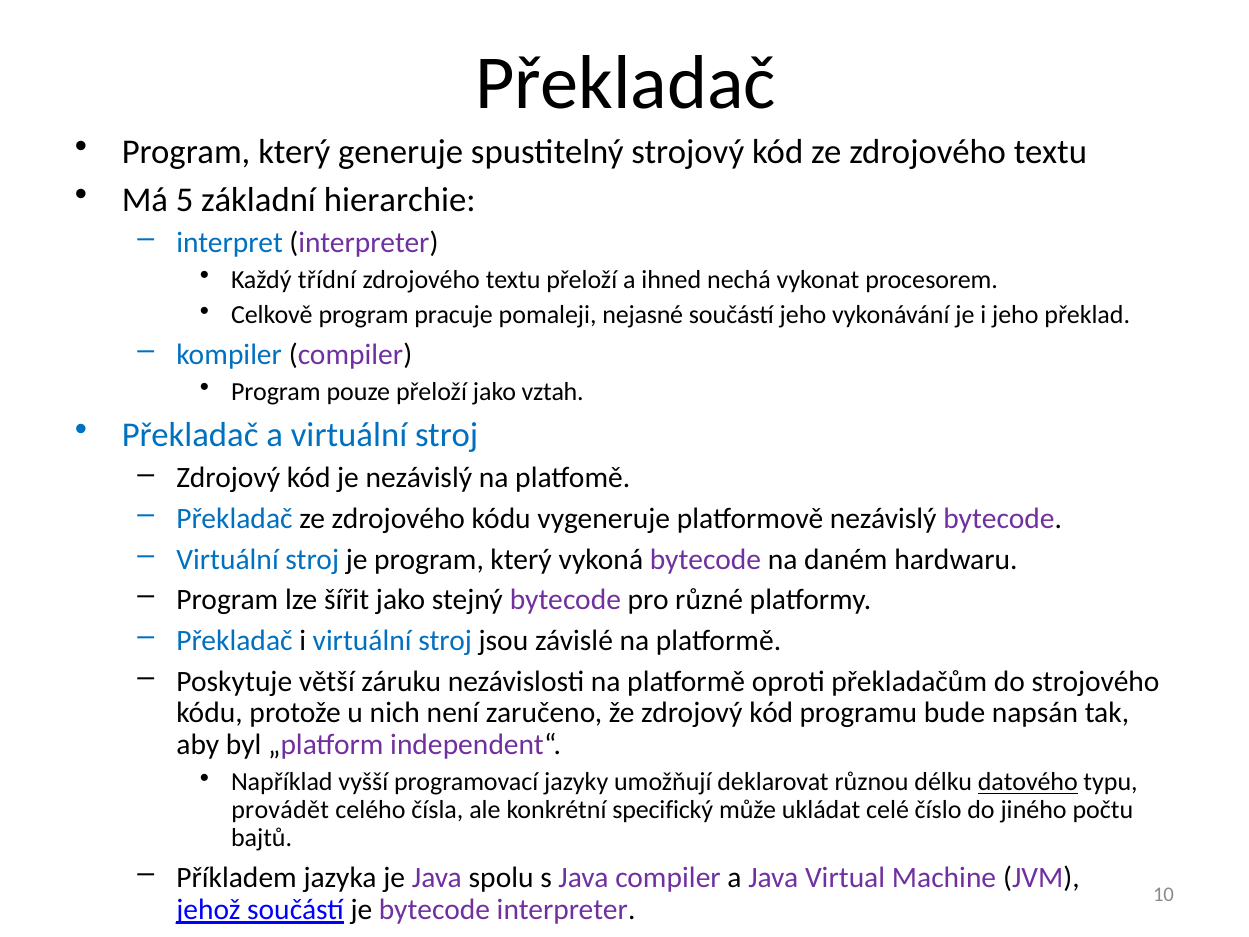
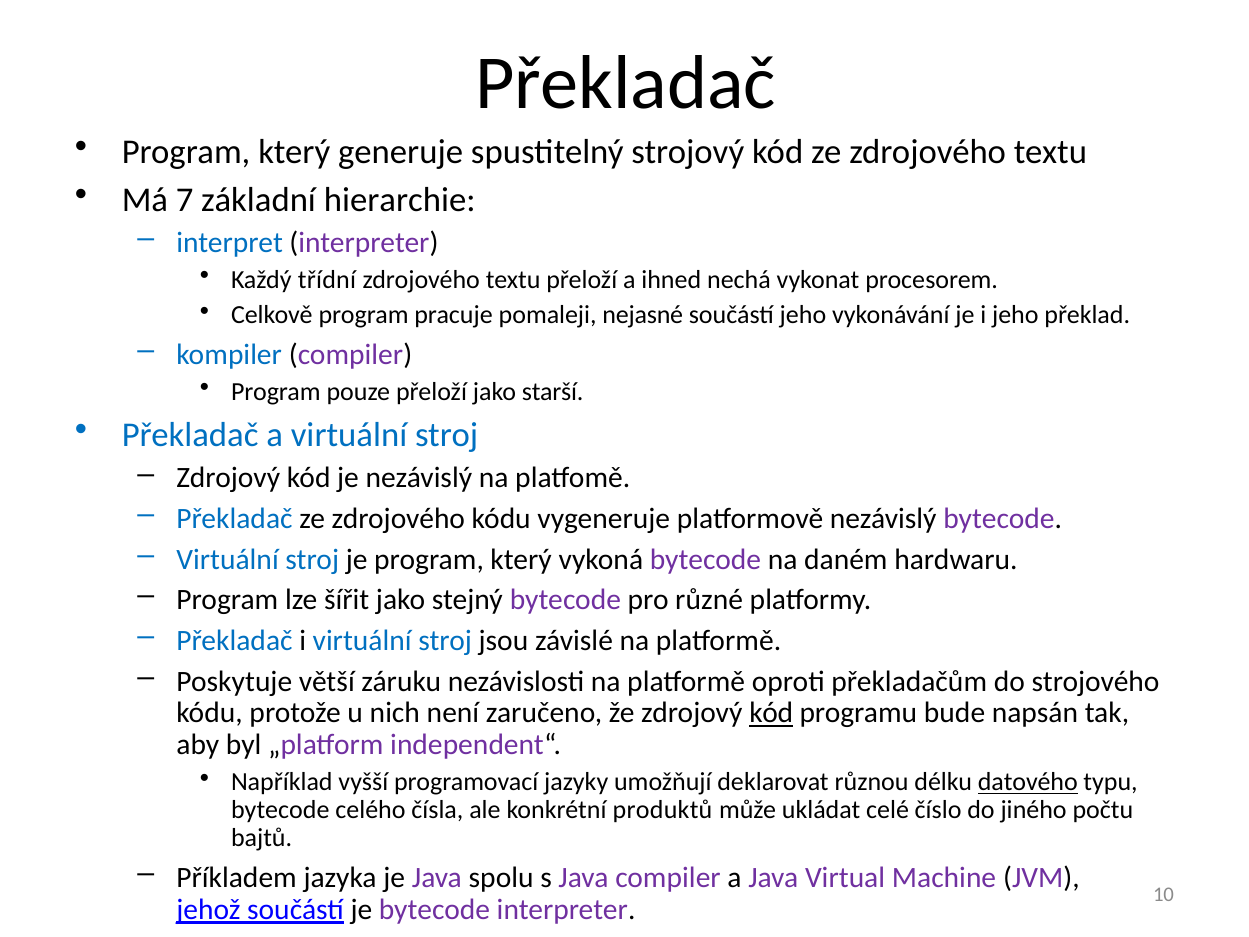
5: 5 -> 7 (185, 200)
vztah: vztah -> starší (553, 391)
kód underline: none -> present (771, 713)
provádět: provádět -> bytecode (280, 810)
specifický: specifický -> produktů (663, 810)
